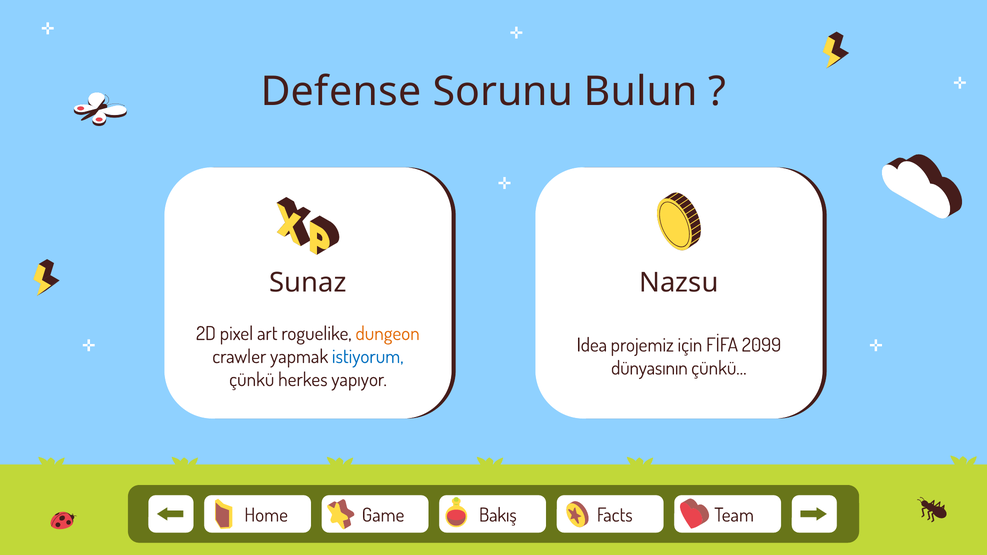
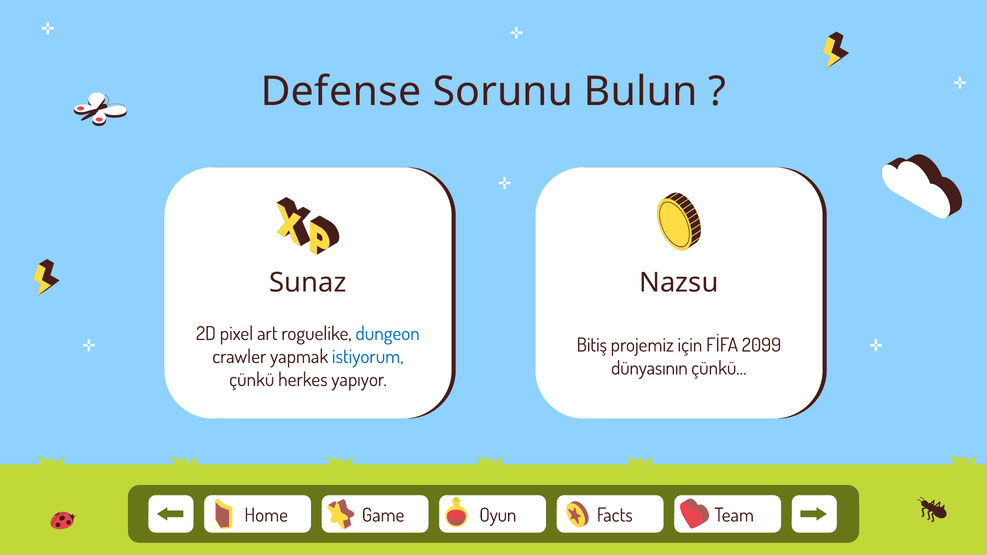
dungeon colour: orange -> blue (388, 334)
Idea: Idea -> Bitiş (592, 345)
Bakış: Bakış -> Oyun (498, 515)
